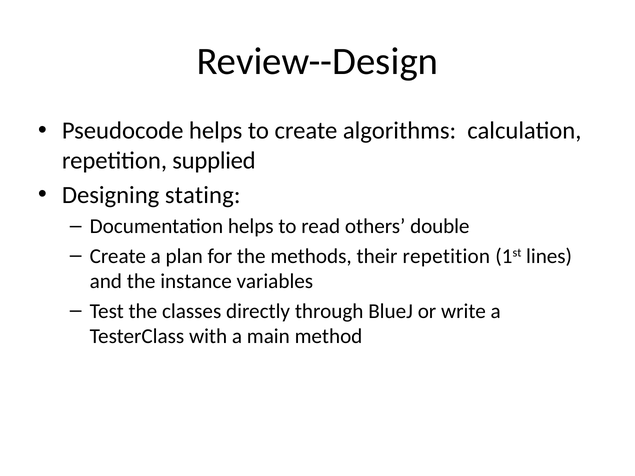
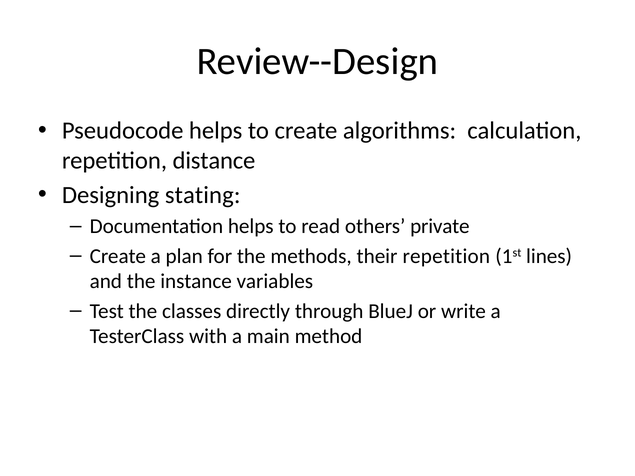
supplied: supplied -> distance (214, 160)
double: double -> private (440, 227)
